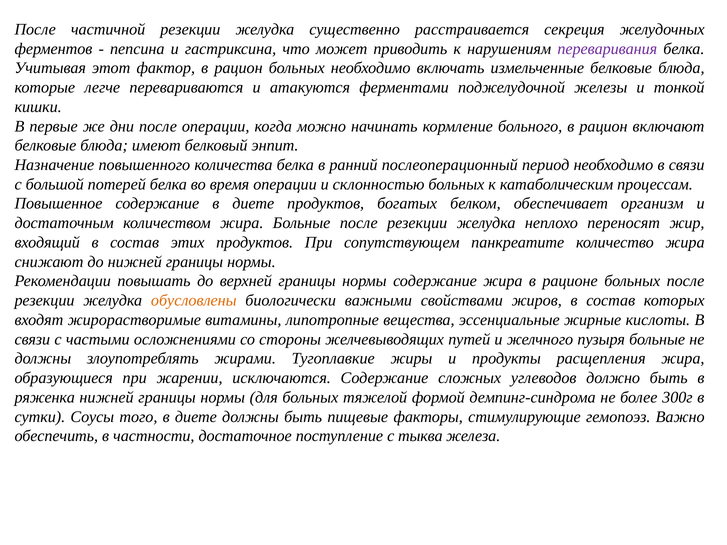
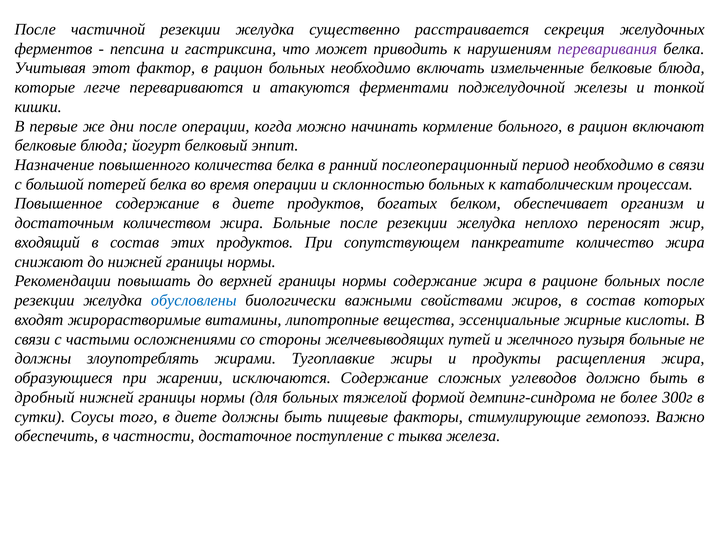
имеют: имеют -> йогурт (156, 146)
обусловлены colour: orange -> blue (194, 301)
ряженка: ряженка -> дробный (45, 398)
